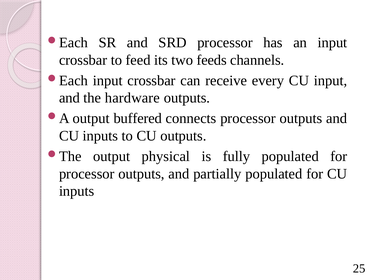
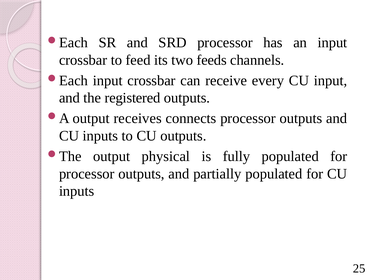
hardware: hardware -> registered (133, 98)
buffered: buffered -> receives (138, 118)
